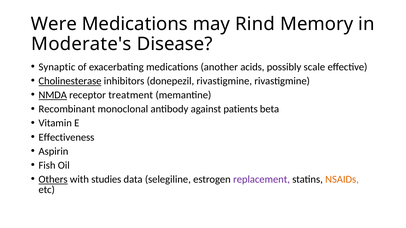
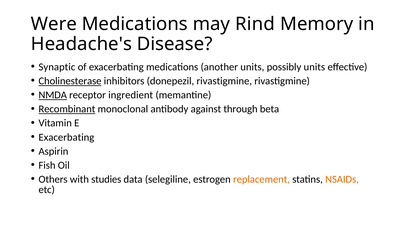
Moderate's: Moderate's -> Headache's (81, 44)
another acids: acids -> units (252, 67)
possibly scale: scale -> units (314, 67)
treatment: treatment -> ingredient (131, 95)
Recombinant underline: none -> present (67, 109)
patients: patients -> through (241, 109)
Effectiveness: Effectiveness -> Exacerbating (66, 137)
Others underline: present -> none (53, 180)
replacement colour: purple -> orange (262, 180)
